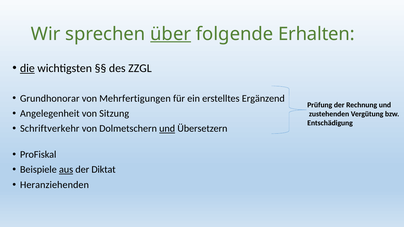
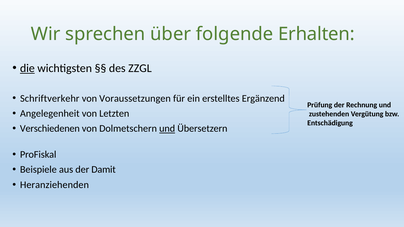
über underline: present -> none (171, 34)
Grundhonorar: Grundhonorar -> Schriftverkehr (50, 98)
Mehrfertigungen: Mehrfertigungen -> Voraussetzungen (135, 98)
Sitzung: Sitzung -> Letzten (114, 114)
Schriftverkehr: Schriftverkehr -> Verschiedenen (50, 129)
aus underline: present -> none (66, 170)
Diktat: Diktat -> Damit (104, 170)
